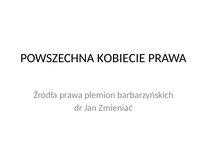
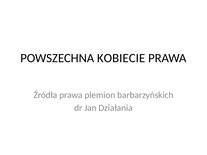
Zmieniać: Zmieniać -> Działania (116, 108)
